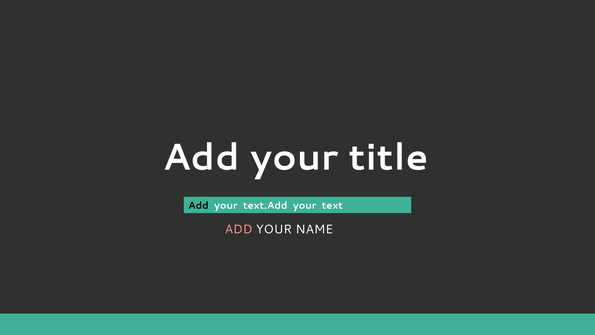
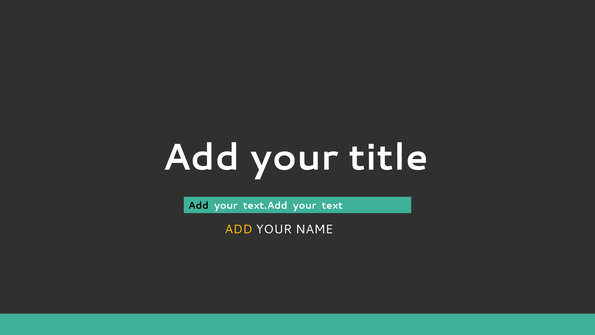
ADD colour: pink -> yellow (239, 229)
